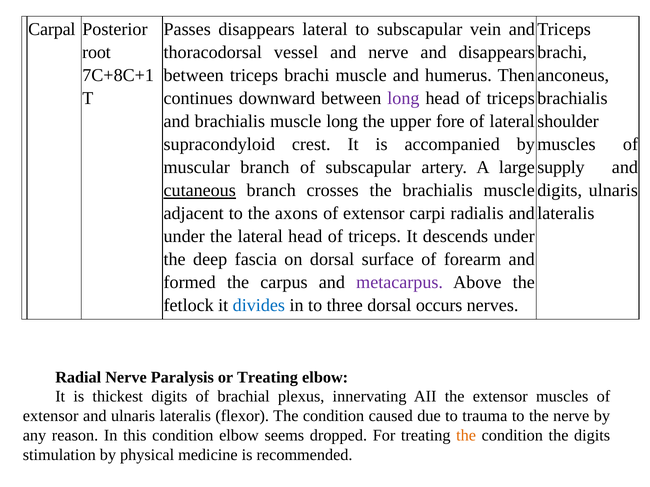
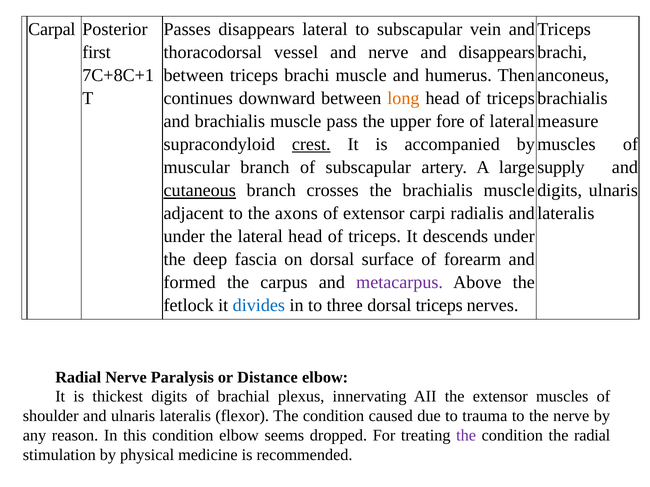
root: root -> first (96, 52)
long colour: purple -> orange (403, 99)
muscle long: long -> pass (342, 122)
shoulder: shoulder -> measure (568, 122)
crest underline: none -> present (311, 145)
dorsal occurs: occurs -> triceps (439, 306)
or Treating: Treating -> Distance (267, 378)
extensor: extensor -> shoulder (51, 417)
the colour: orange -> purple (466, 436)
the digits: digits -> radial (592, 436)
